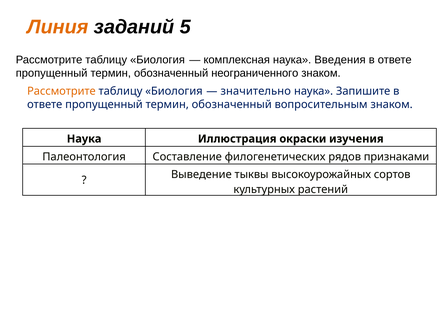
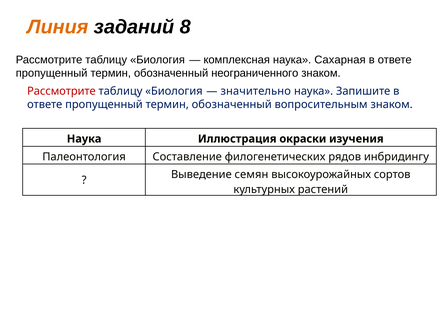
5: 5 -> 8 (185, 27)
Введения: Введения -> Сахарная (340, 60)
Рассмотрите colour: orange -> red (61, 91)
признаками: признаками -> инбридингу (396, 157)
тыквы: тыквы -> семян (251, 174)
